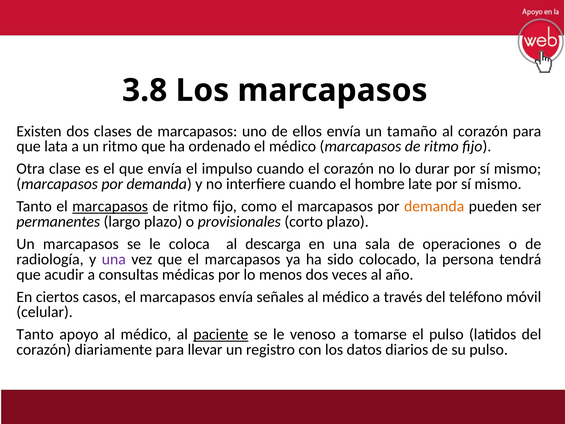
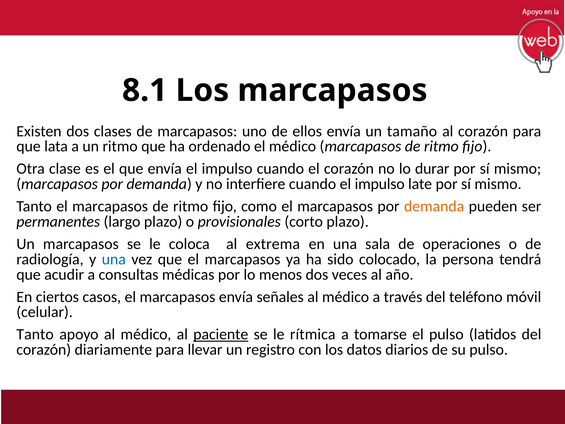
3.8: 3.8 -> 8.1 (145, 90)
cuando el hombre: hombre -> impulso (380, 184)
marcapasos underline: present -> none (110, 206)
descarga: descarga -> extrema (273, 244)
una colour: purple -> blue (114, 259)
venoso: venoso -> rítmica (313, 334)
